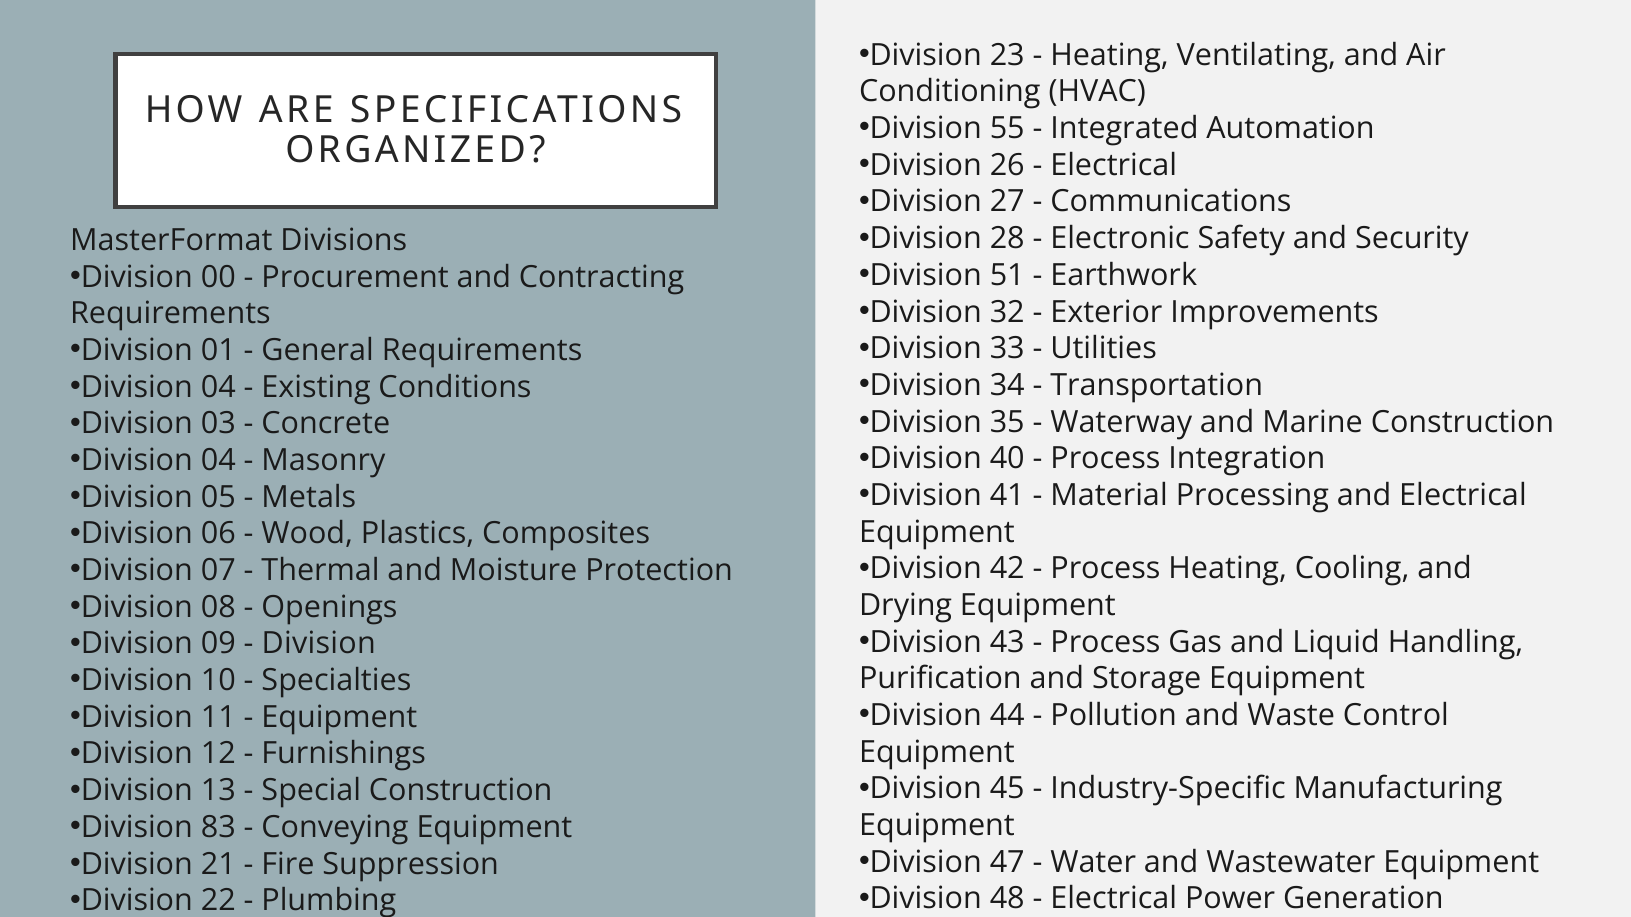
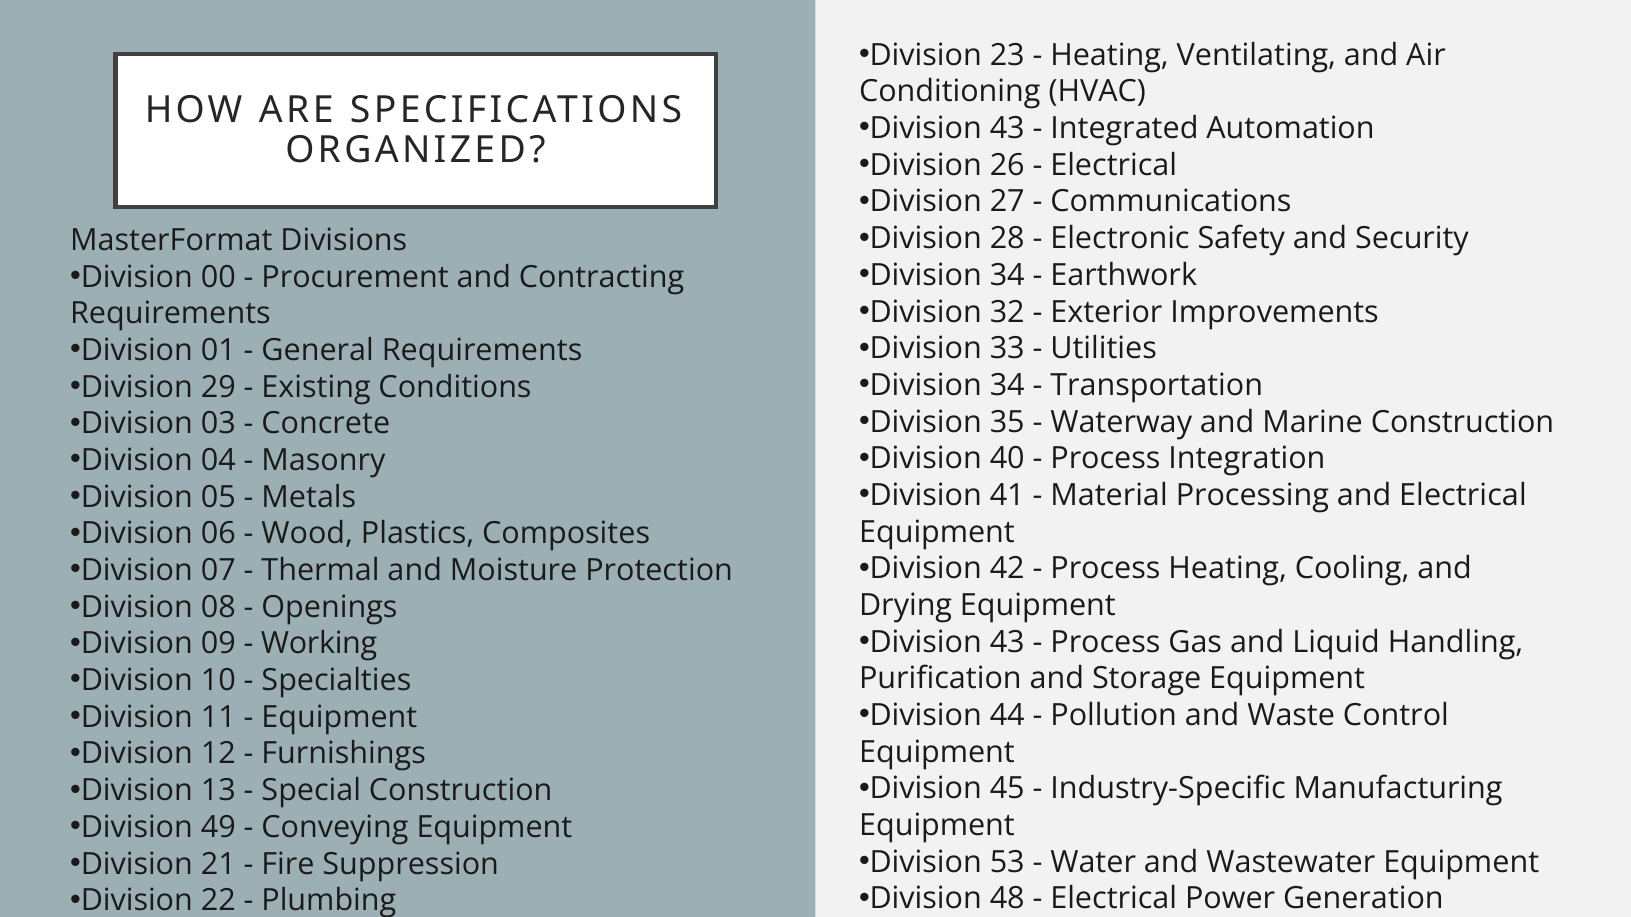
55: 55 -> 43 (1007, 129)
51: 51 -> 34 (1007, 275)
04: 04 -> 29 (218, 387)
Division: Division -> Working (319, 644)
83: 83 -> 49 (218, 828)
47: 47 -> 53 (1007, 863)
